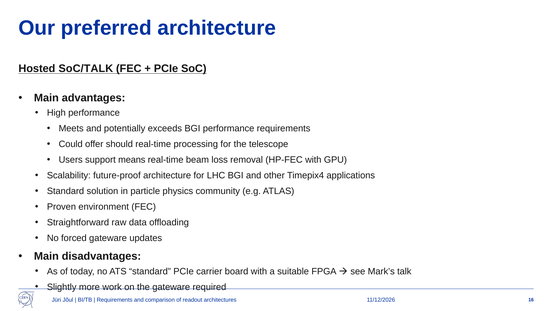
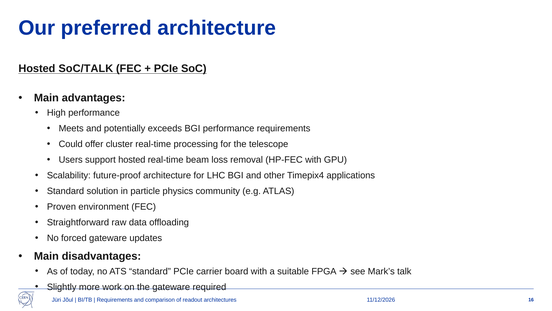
should: should -> cluster (119, 144)
support means: means -> hosted (132, 160)
